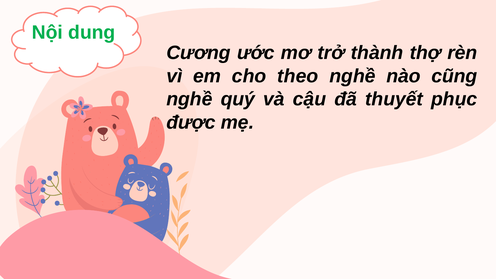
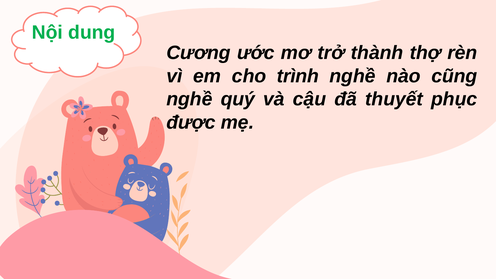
theo: theo -> trình (298, 76)
